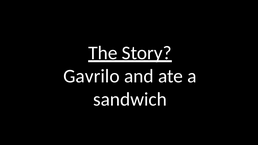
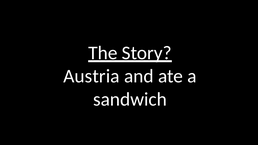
Gavrilo: Gavrilo -> Austria (91, 76)
